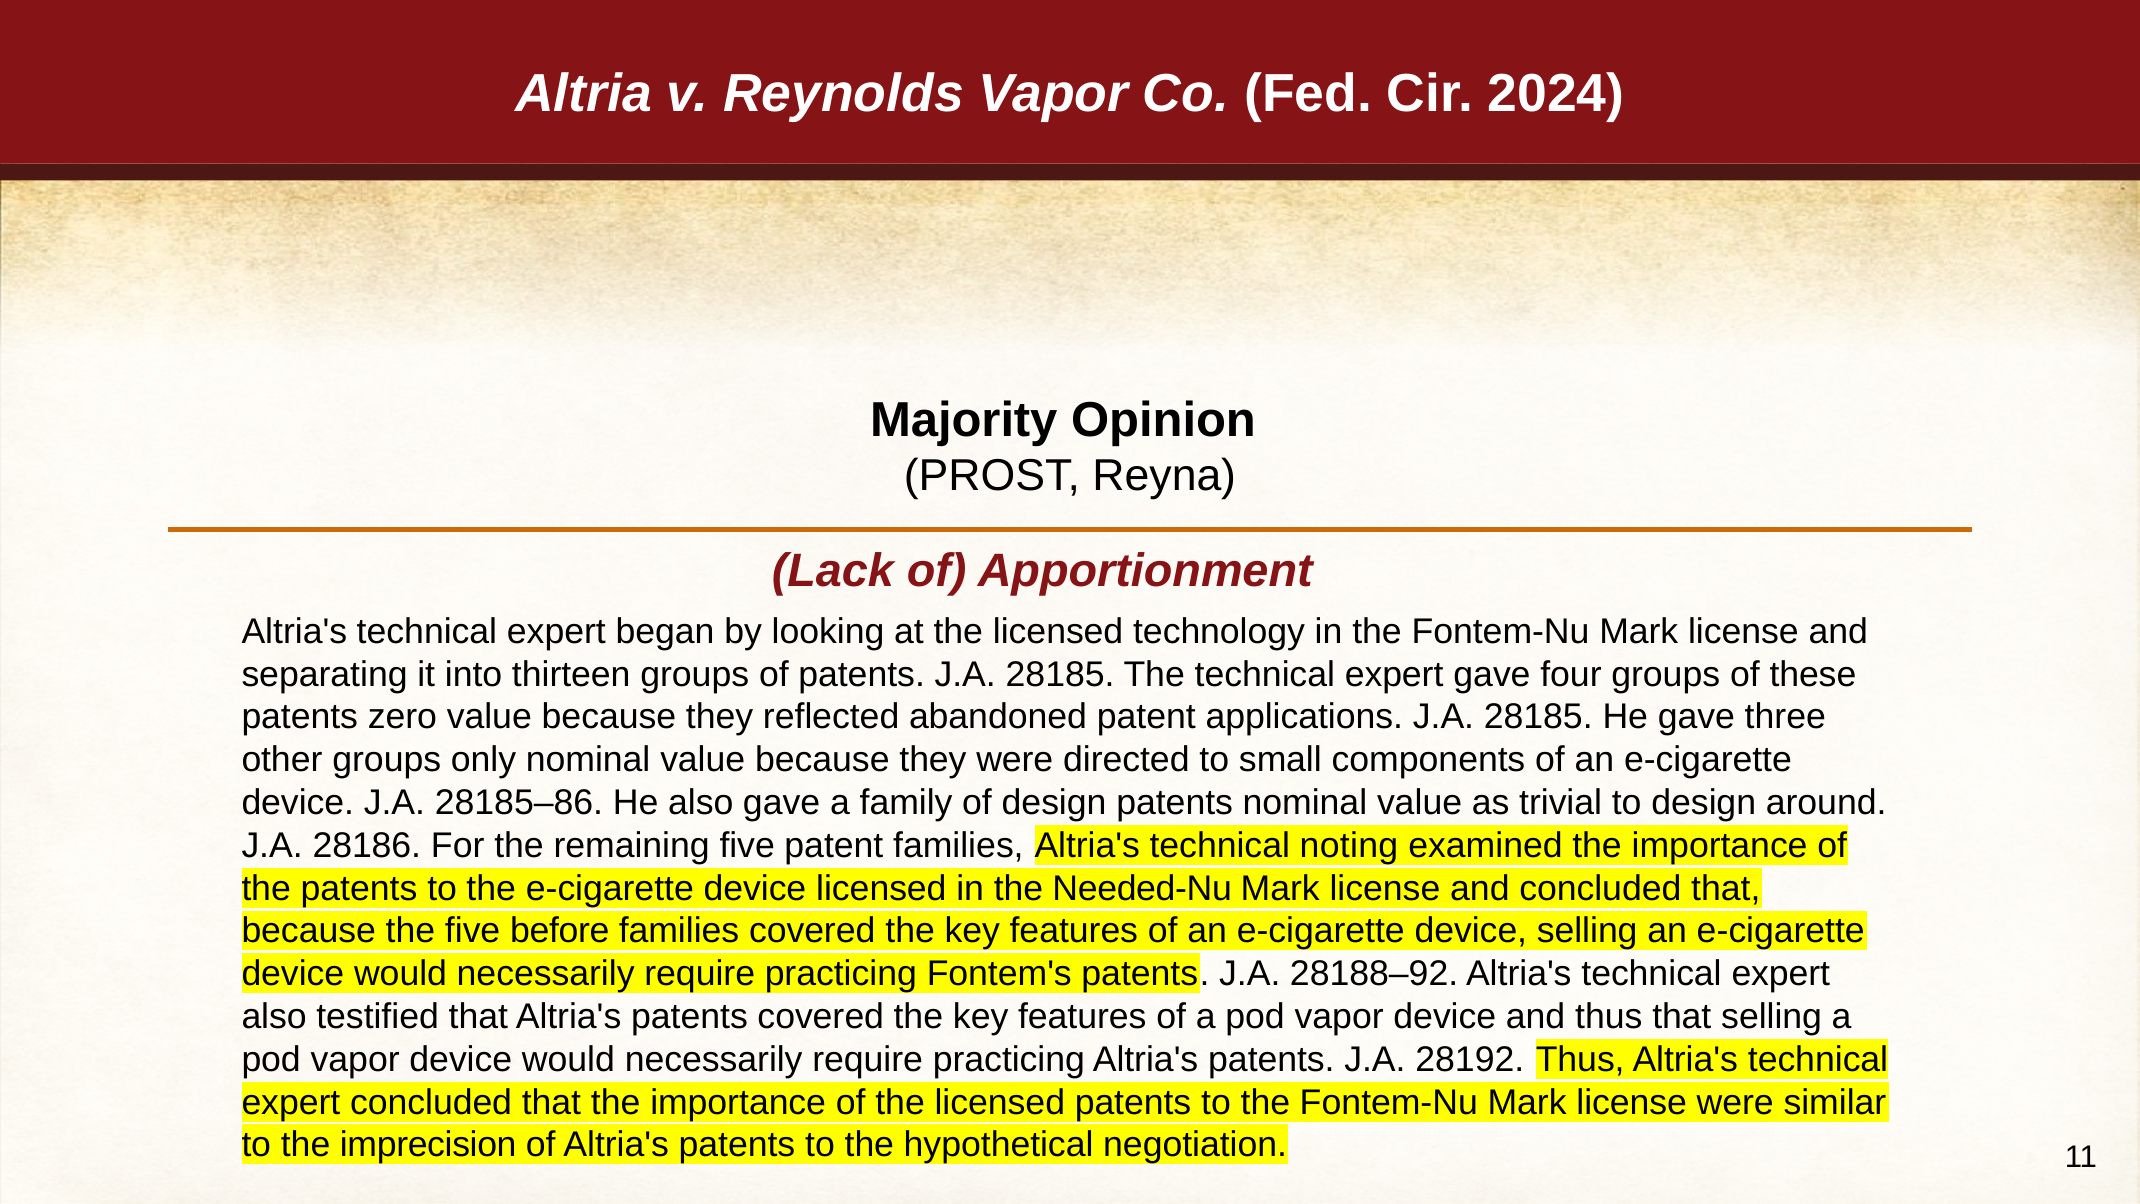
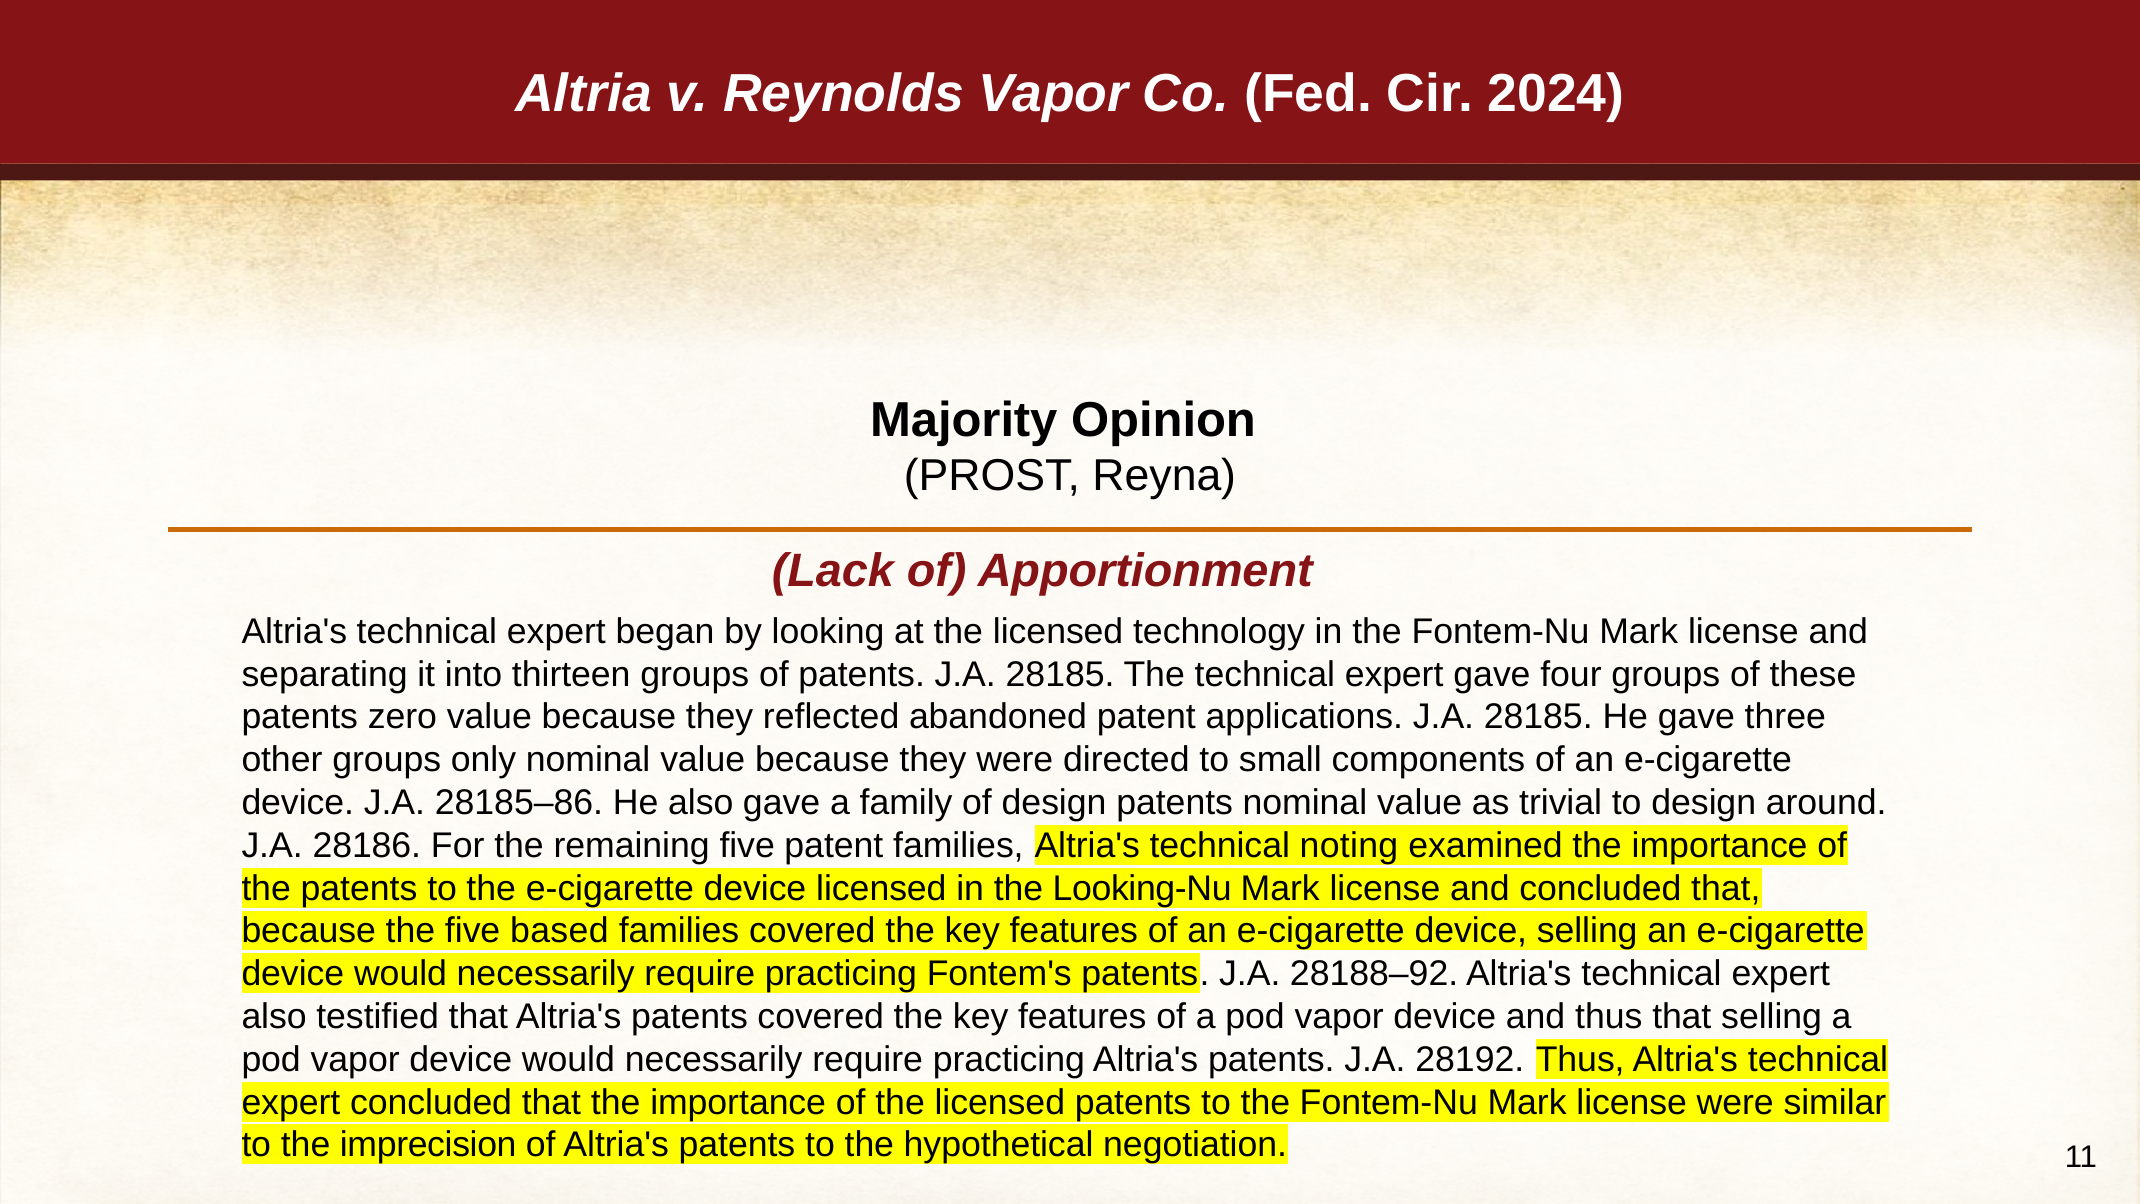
Needed-Nu: Needed-Nu -> Looking-Nu (1142, 888)
before: before -> based (559, 931)
